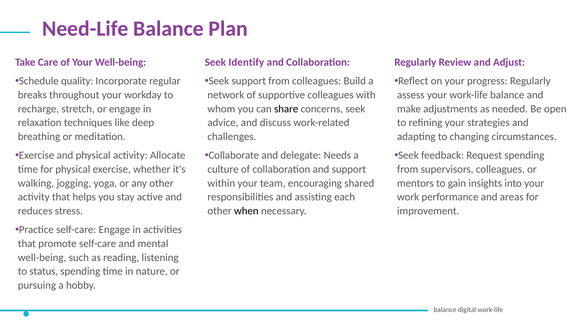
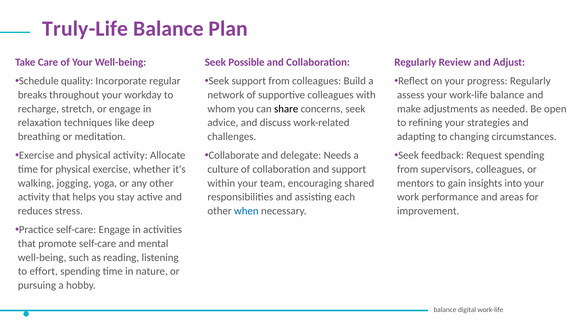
Need-Life: Need-Life -> Truly-Life (85, 29)
Identify: Identify -> Possible (246, 62)
when colour: black -> blue (246, 211)
status: status -> effort (44, 271)
